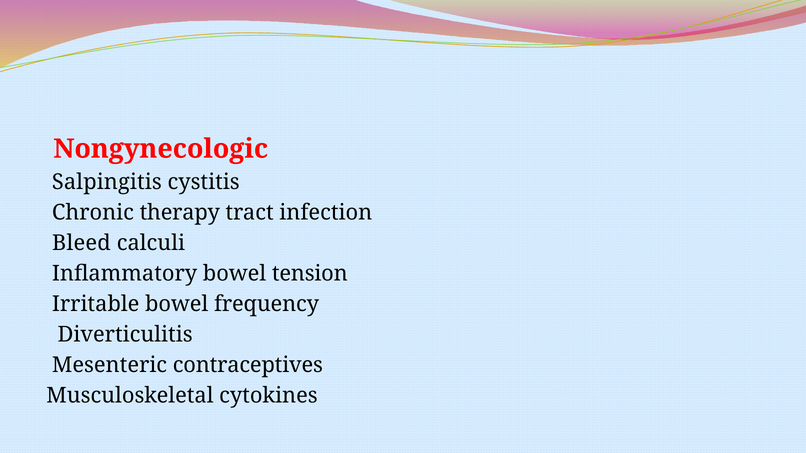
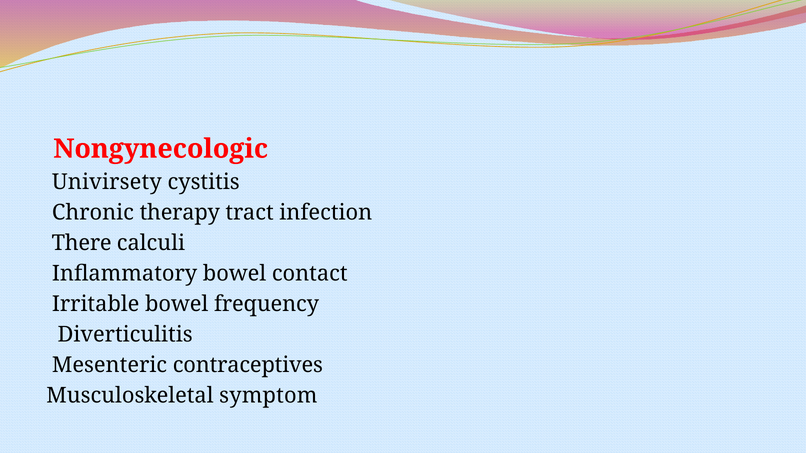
Salpingitis: Salpingitis -> Univirsety (107, 182)
Bleed: Bleed -> There (82, 243)
tension: tension -> contact (310, 274)
cytokines: cytokines -> symptom (268, 396)
